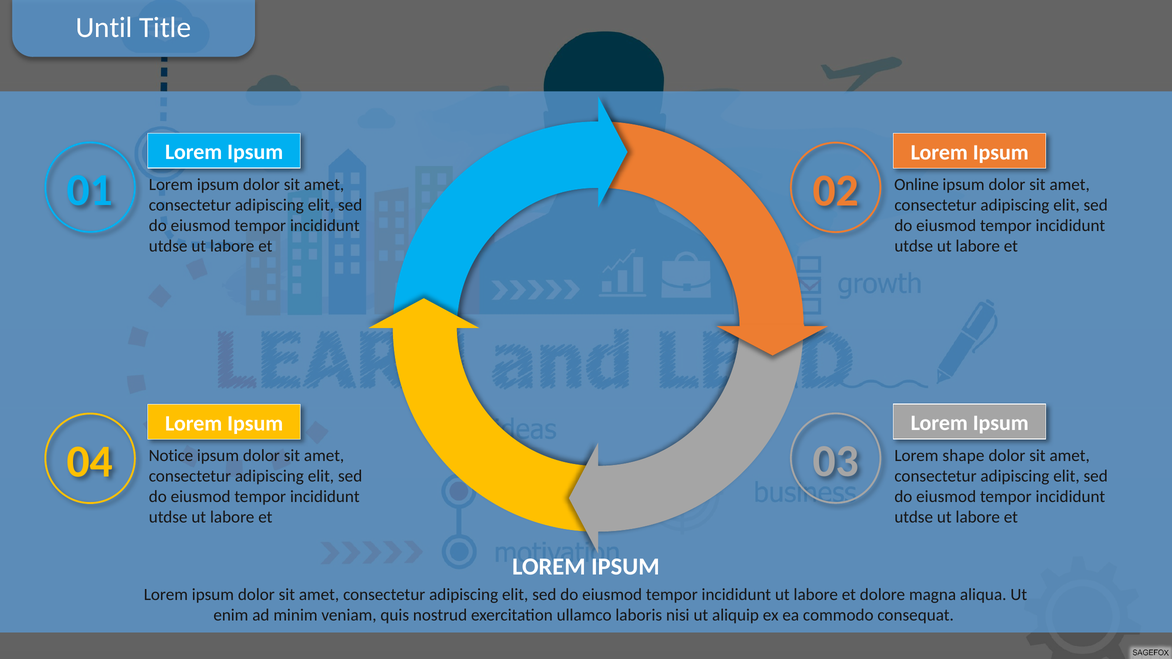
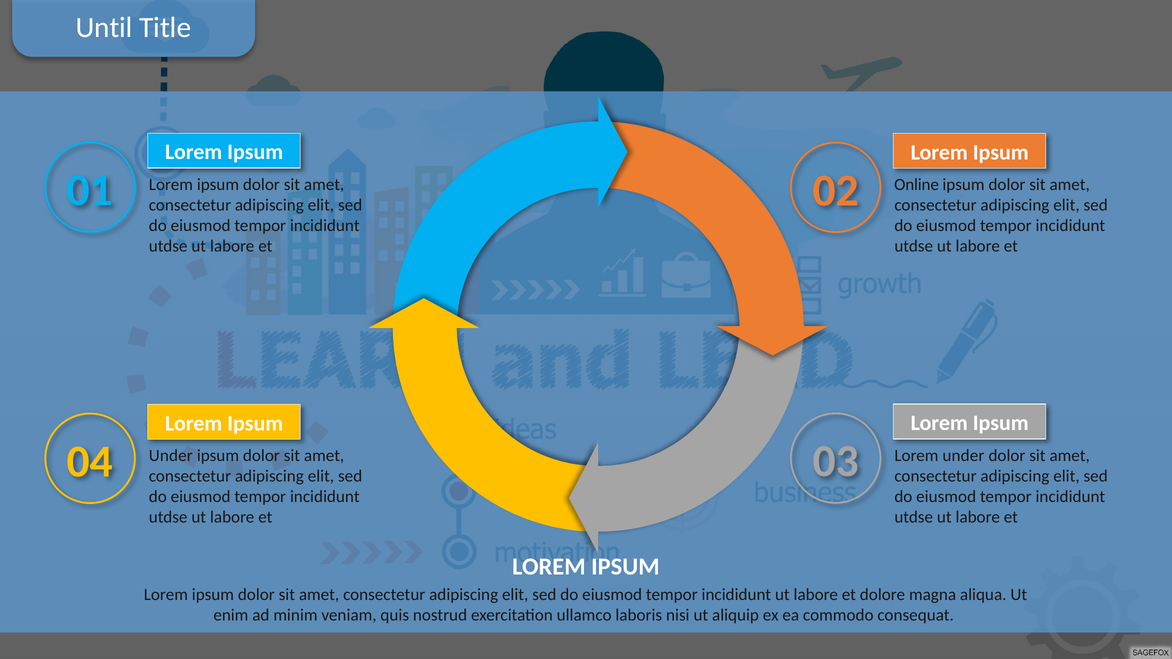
Lorem shape: shape -> under (963, 456)
04 Notice: Notice -> Under (171, 456)
